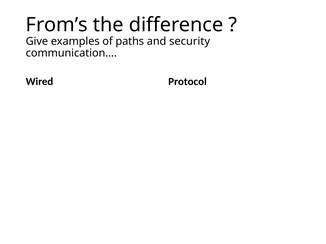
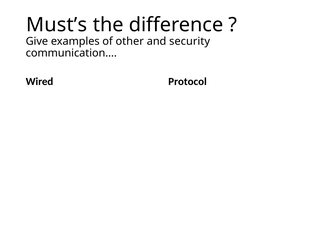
From’s: From’s -> Must’s (57, 25)
paths: paths -> other (130, 41)
